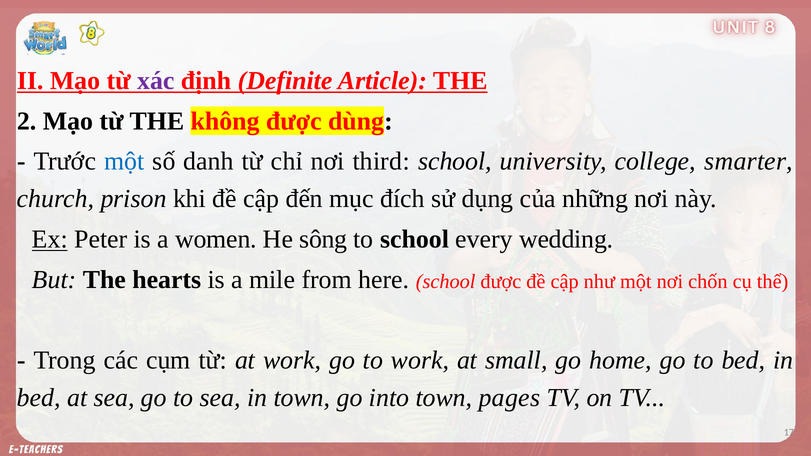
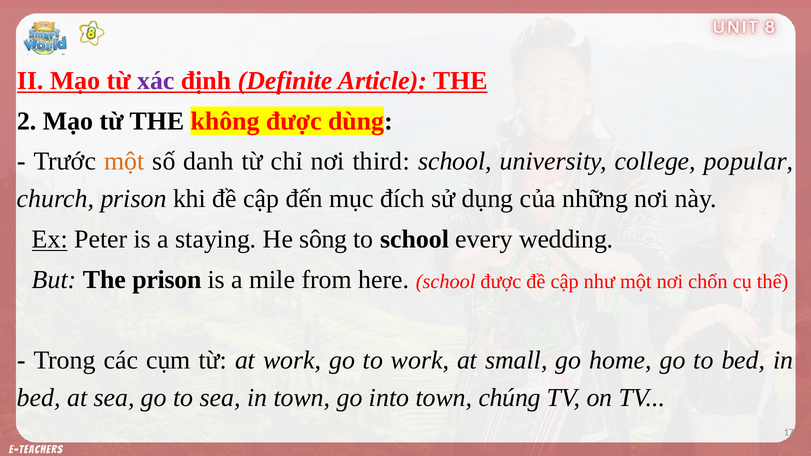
một colour: blue -> orange (124, 162)
smarter: smarter -> popular (749, 162)
women: women -> staying (216, 239)
The hearts: hearts -> prison (167, 280)
pages: pages -> chúng (510, 398)
